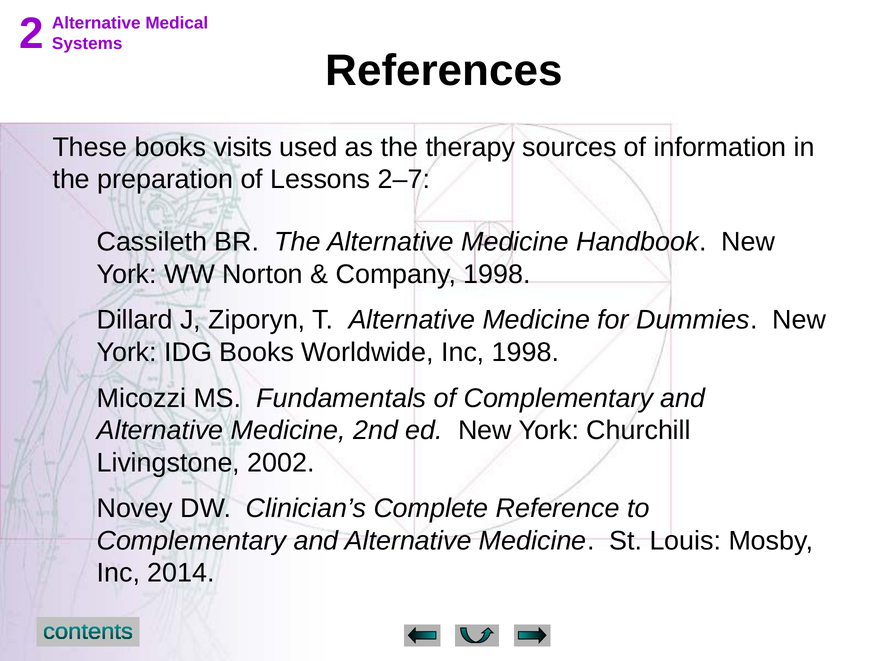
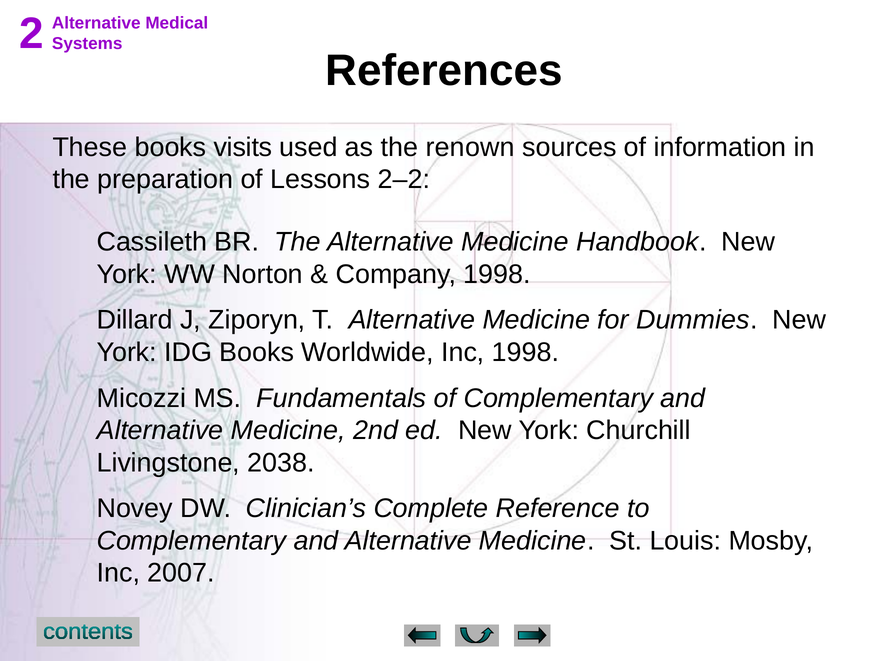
therapy: therapy -> renown (470, 147)
2–7: 2–7 -> 2–2 (404, 179)
2002: 2002 -> 2038 (281, 463)
2014: 2014 -> 2007 (181, 573)
